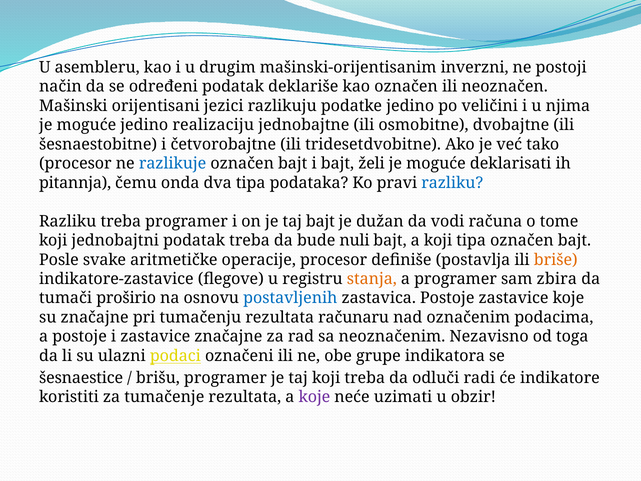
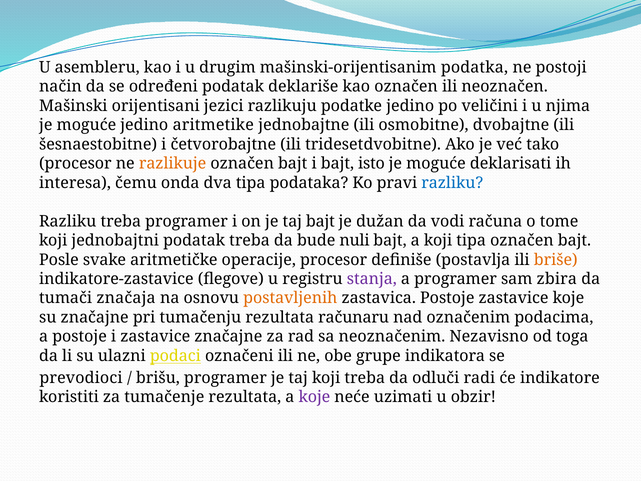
inverzni: inverzni -> podatka (474, 67)
realizaciju: realizaciju -> aritmetike (213, 125)
razlikuje colour: blue -> orange (173, 163)
želi: želi -> isto (371, 163)
pitannja: pitannja -> interesa (75, 183)
stanja colour: orange -> purple (372, 279)
proširio: proširio -> značaja (126, 298)
postavljenih colour: blue -> orange (290, 298)
šesnaestice: šesnaestice -> prevodioci (81, 378)
